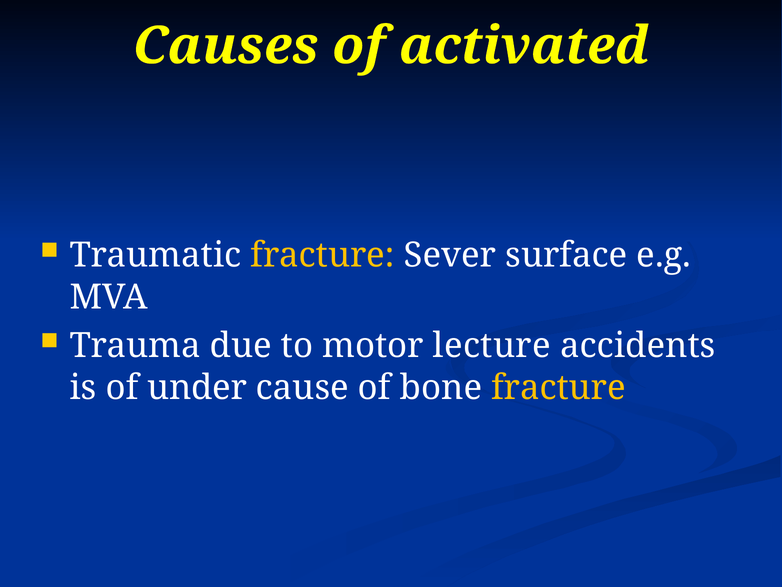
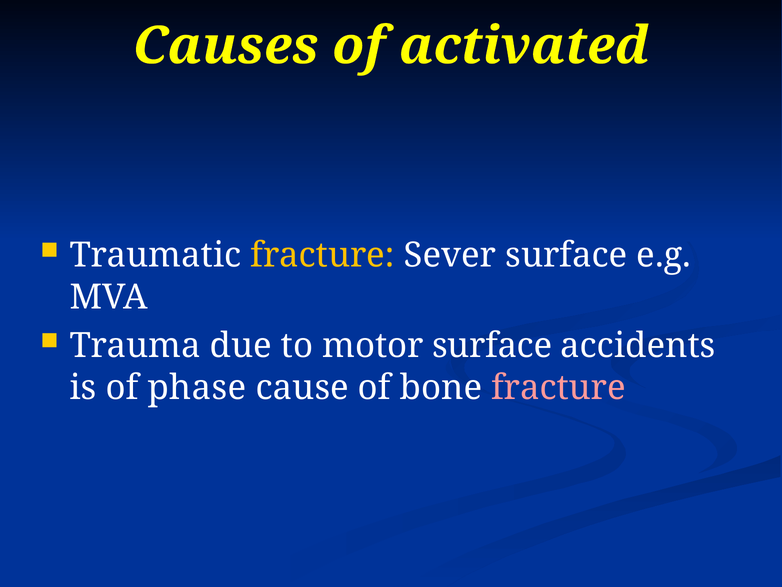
motor lecture: lecture -> surface (492, 346)
under: under -> phase (197, 387)
fracture colour: yellow -> pink (559, 387)
